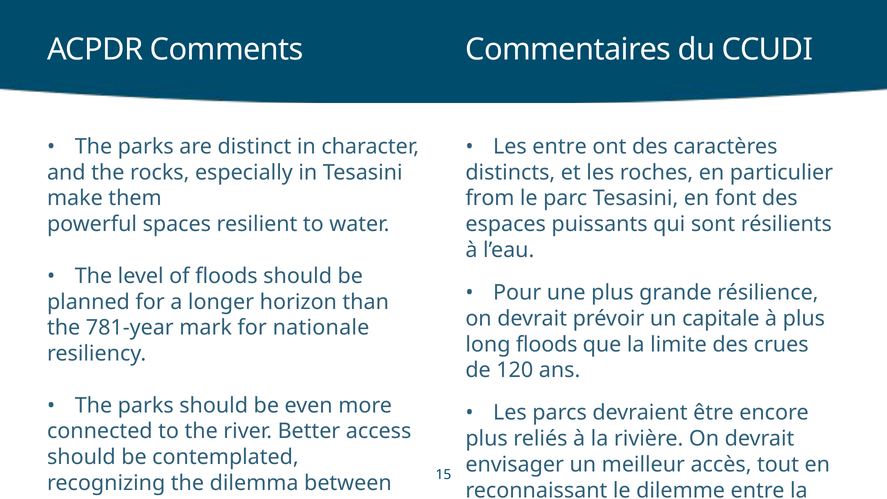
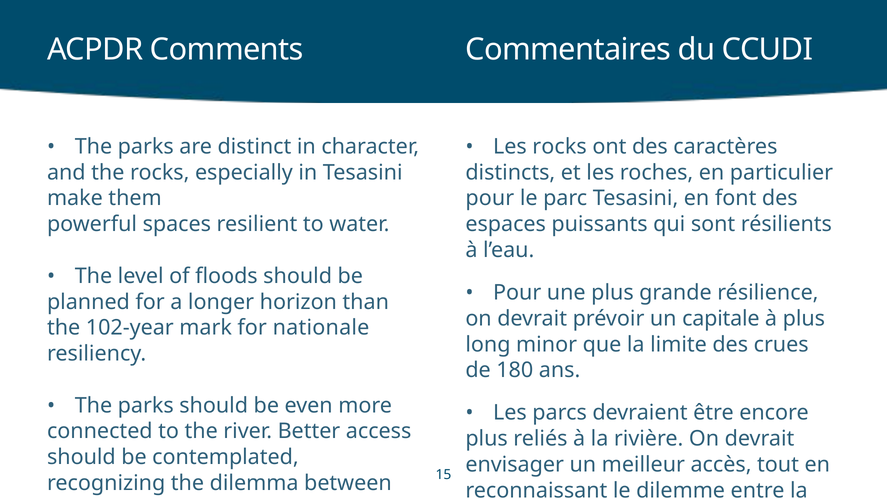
Les entre: entre -> rocks (560, 147)
from: from -> pour (490, 198)
781-year: 781-year -> 102-year (130, 328)
long floods: floods -> minor (547, 344)
120: 120 -> 180 (515, 370)
